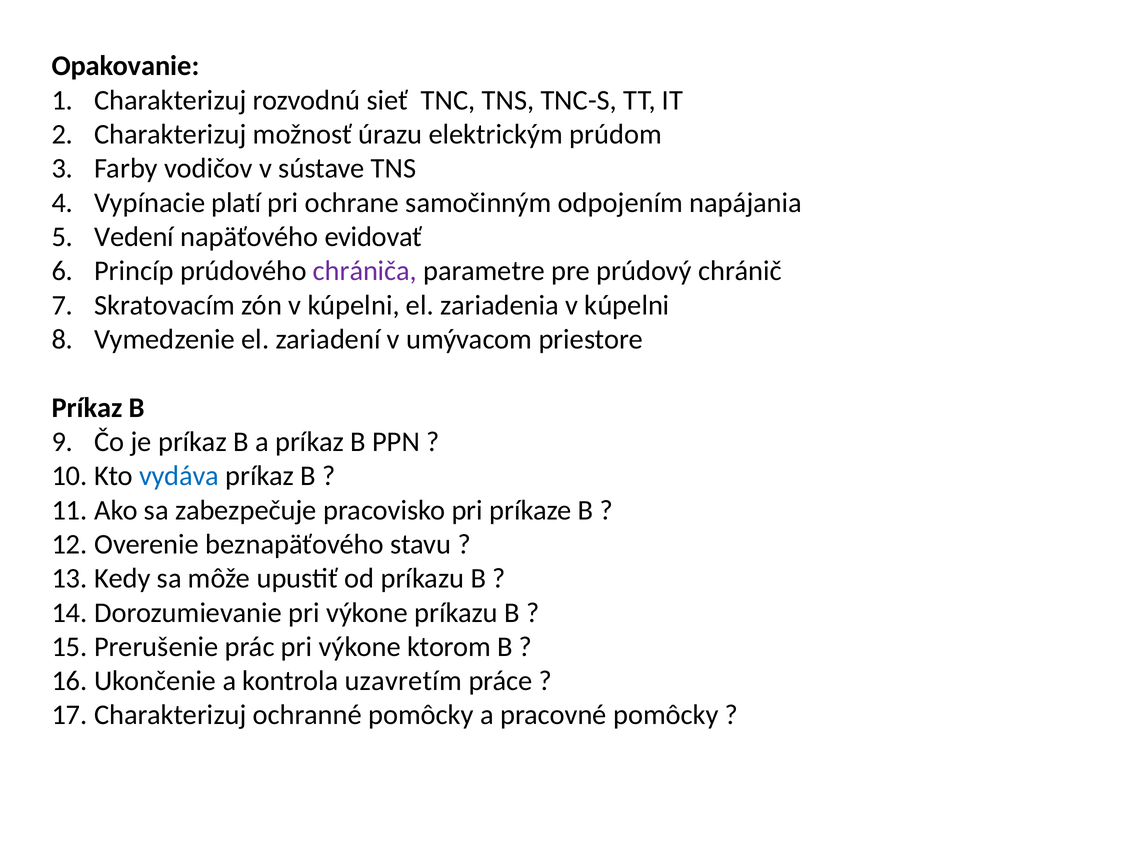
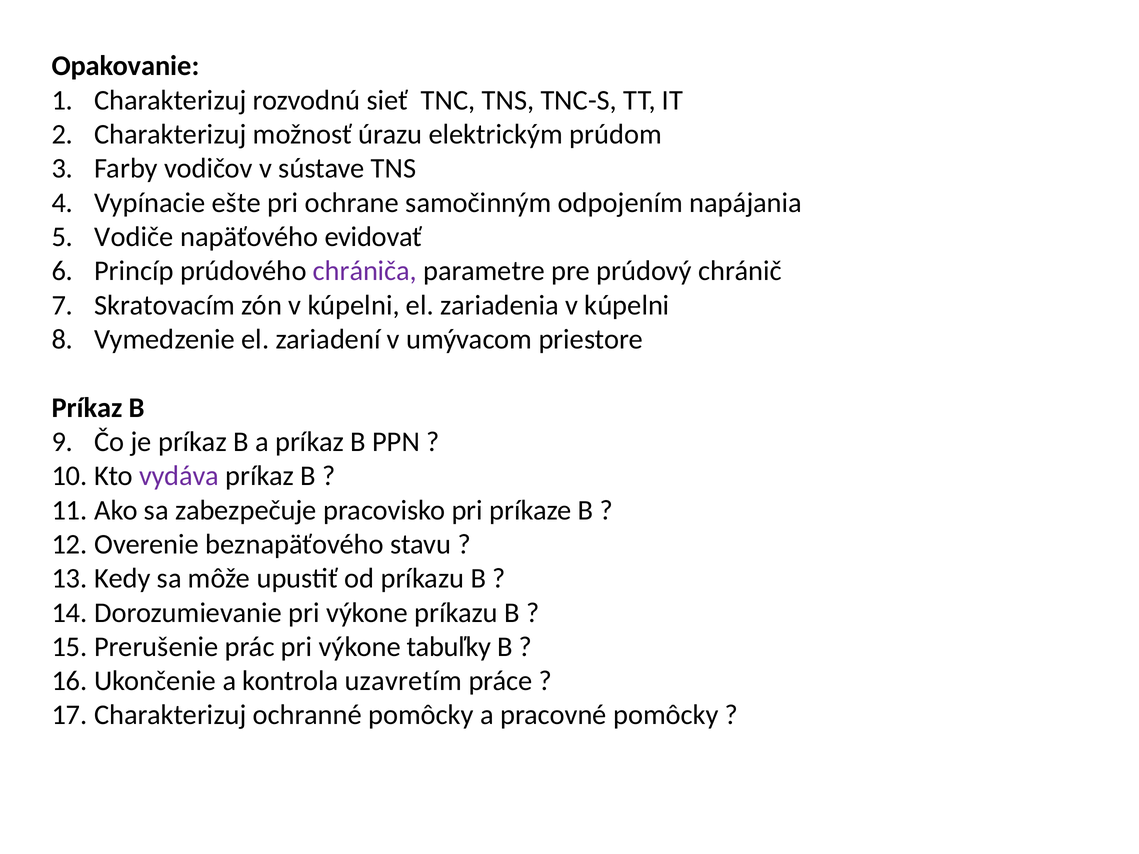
platí: platí -> ešte (236, 203)
Vedení: Vedení -> Vodiče (134, 237)
vydáva colour: blue -> purple (179, 476)
ktorom: ktorom -> tabuľky (449, 647)
